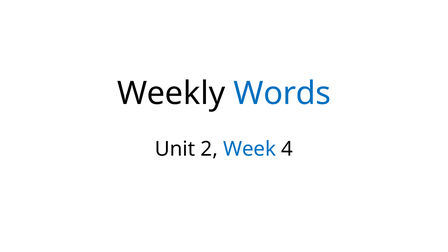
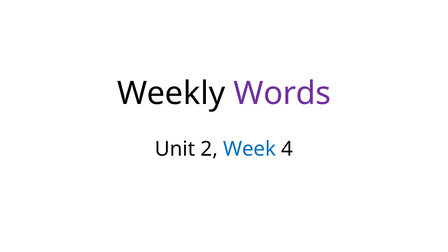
Words colour: blue -> purple (282, 93)
